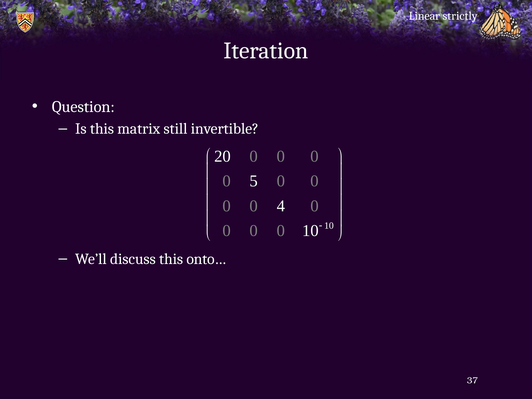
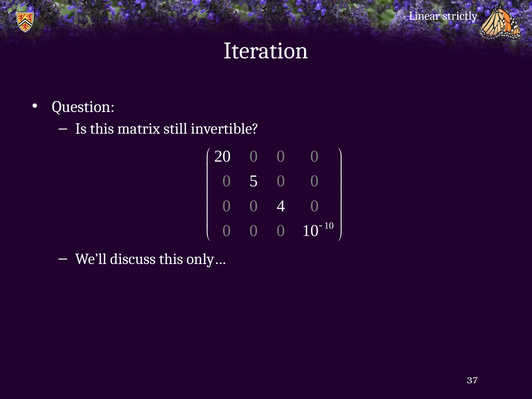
onto…: onto… -> only… (206, 259)
